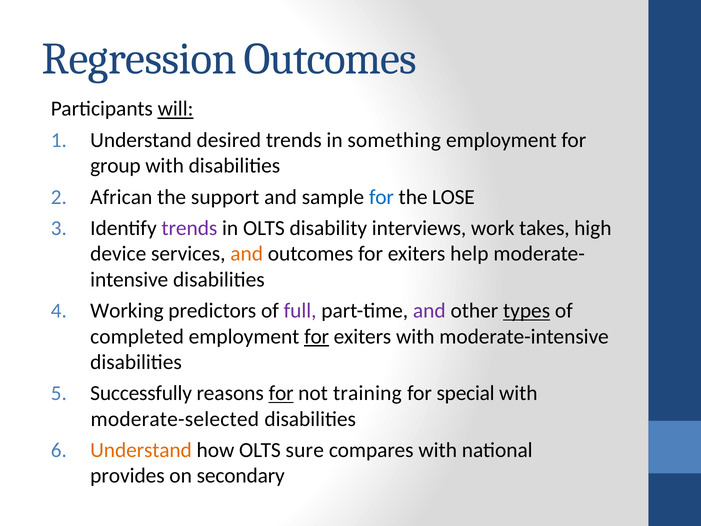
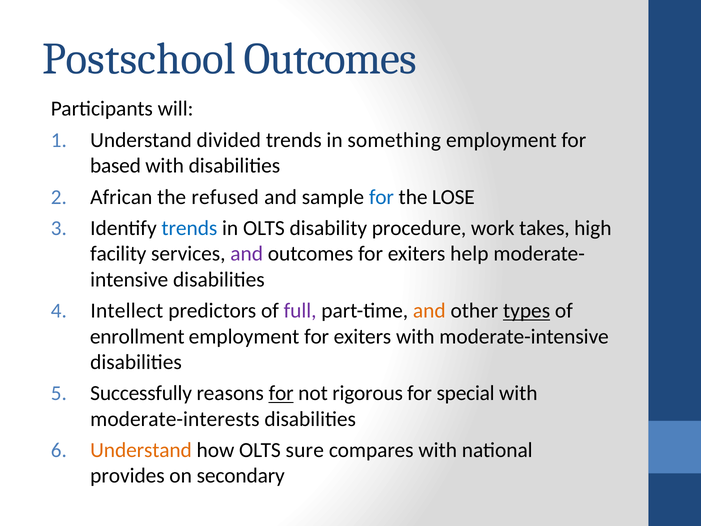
Regression: Regression -> Postschool (139, 59)
will underline: present -> none (176, 109)
desired: desired -> divided (229, 140)
group: group -> based (115, 166)
support: support -> refused (225, 197)
trends colour: purple -> blue (189, 228)
interviews: interviews -> procedure (419, 228)
device: device -> facility (118, 254)
and colour: orange -> purple (247, 254)
Working: Working -> Intellect (127, 311)
and colour: purple -> orange (429, 311)
completed: completed -> enrollment (137, 336)
for underline: present -> none (317, 336)
training: training -> rigorous (368, 393)
moderate-selected: moderate-selected -> moderate-interests (175, 419)
